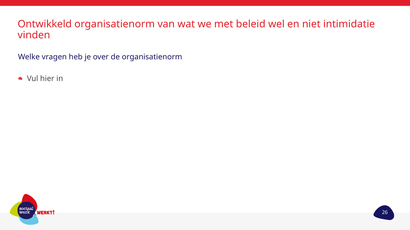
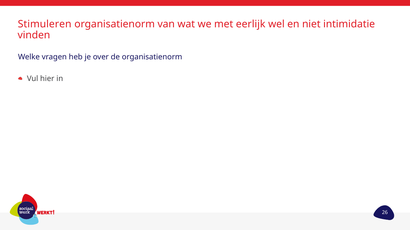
Ontwikkeld: Ontwikkeld -> Stimuleren (45, 24)
beleid: beleid -> eerlijk (251, 24)
